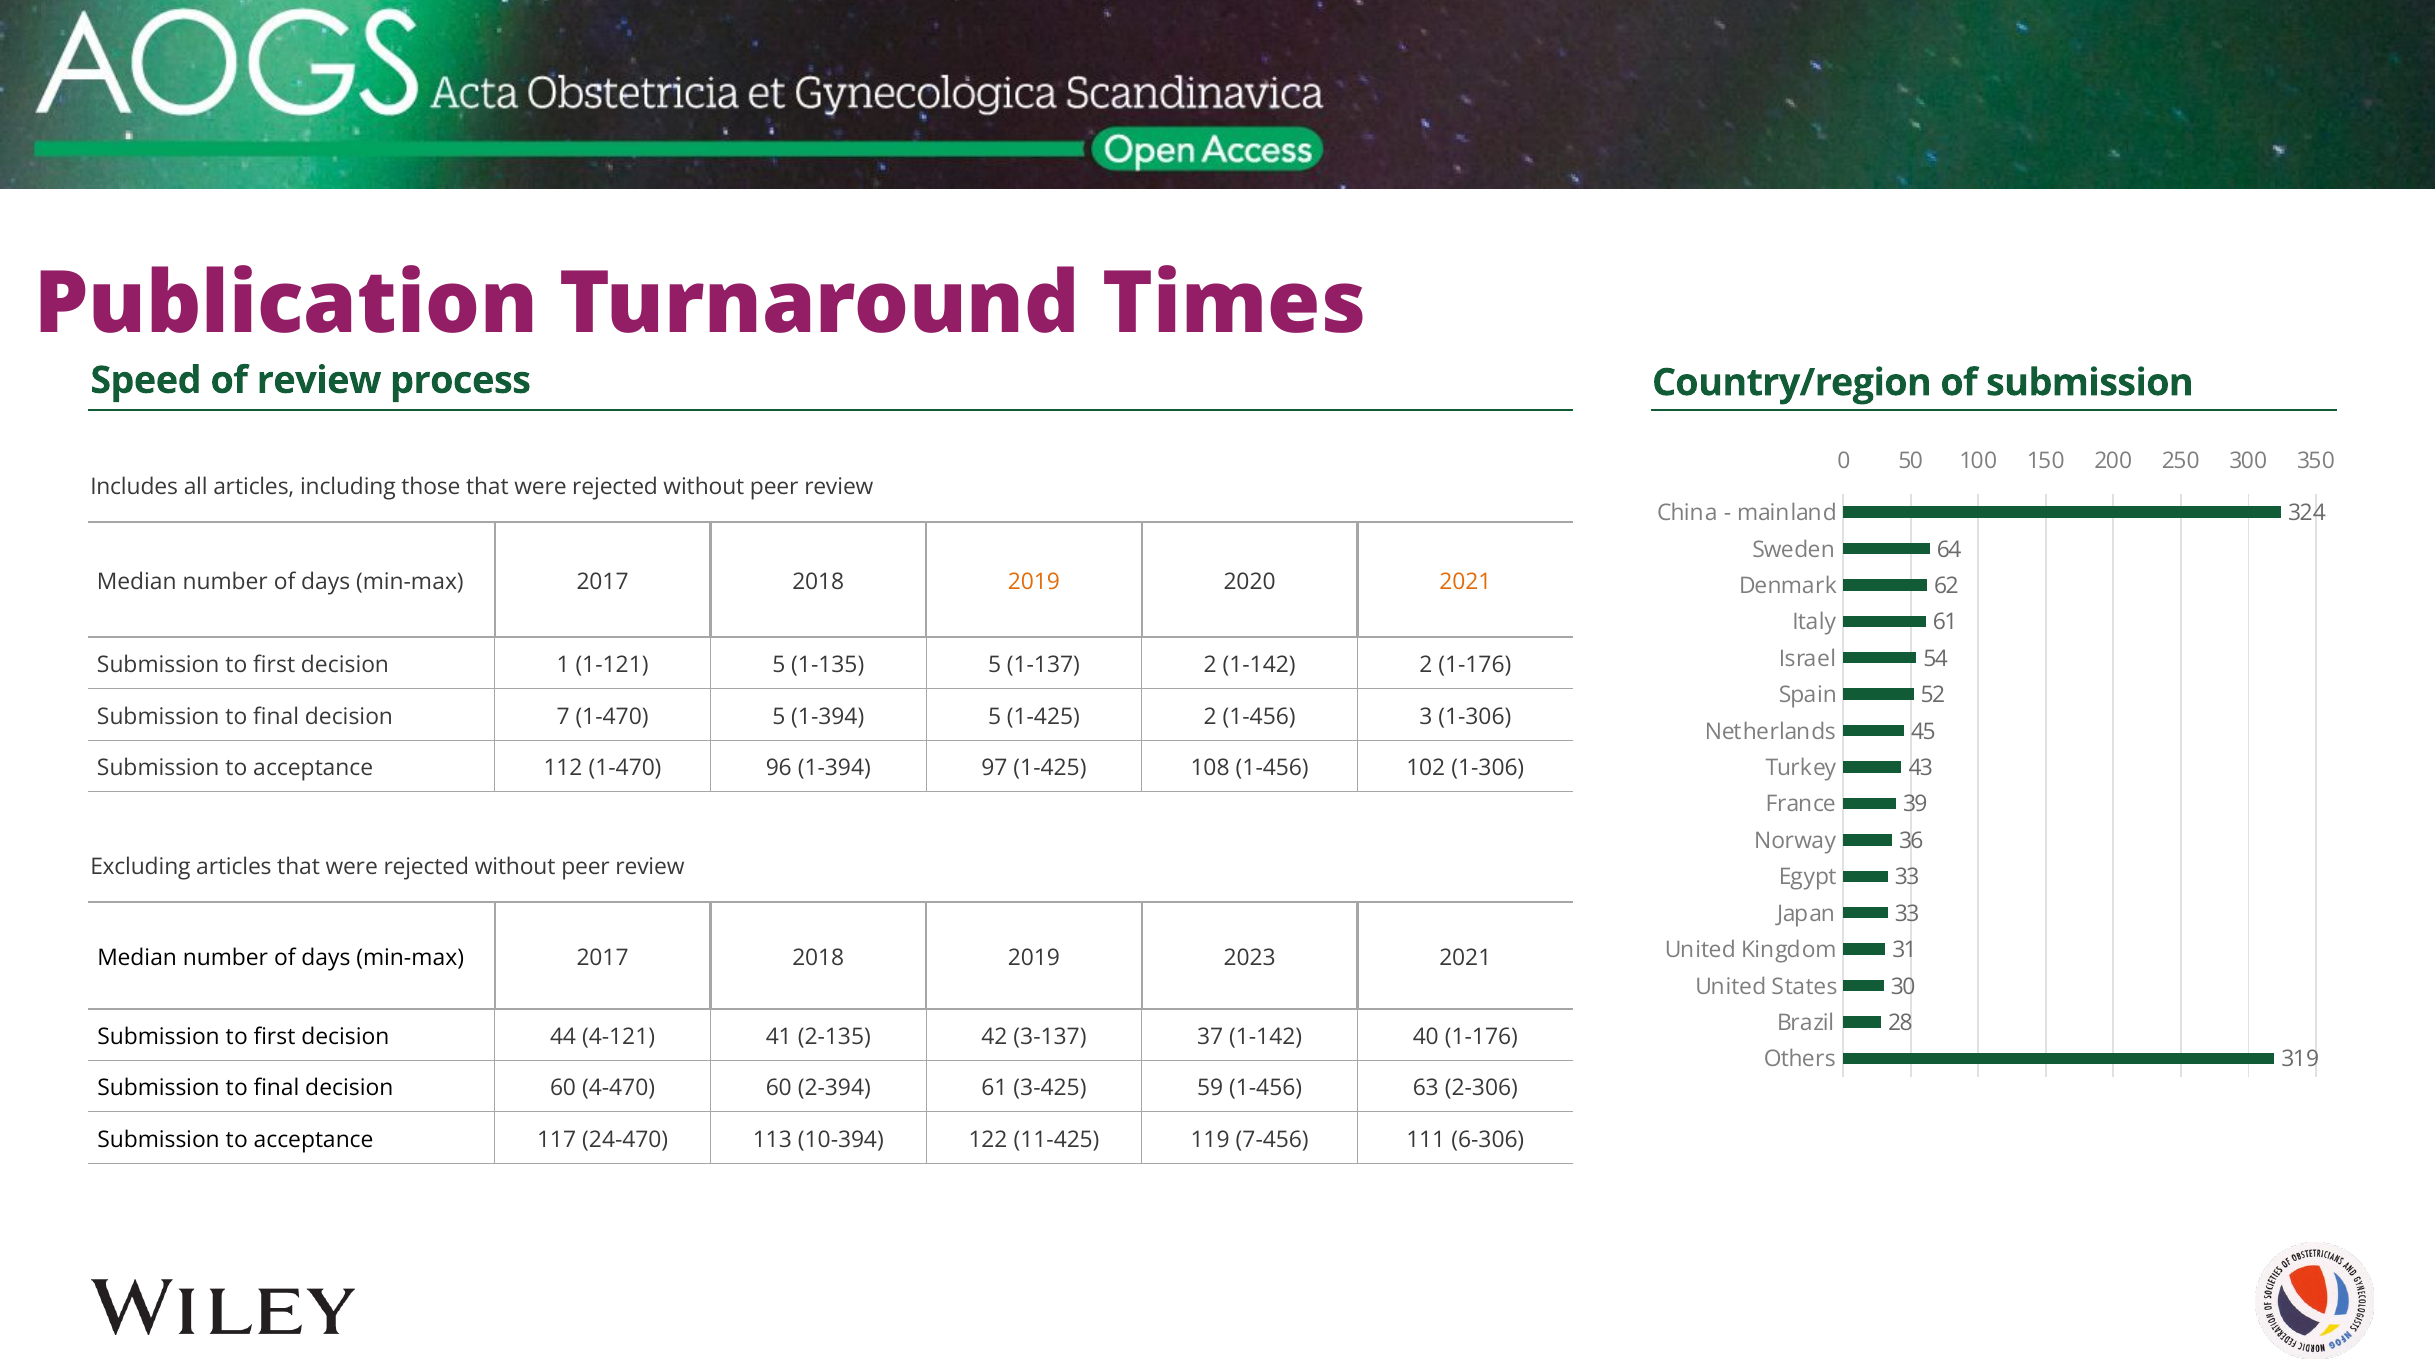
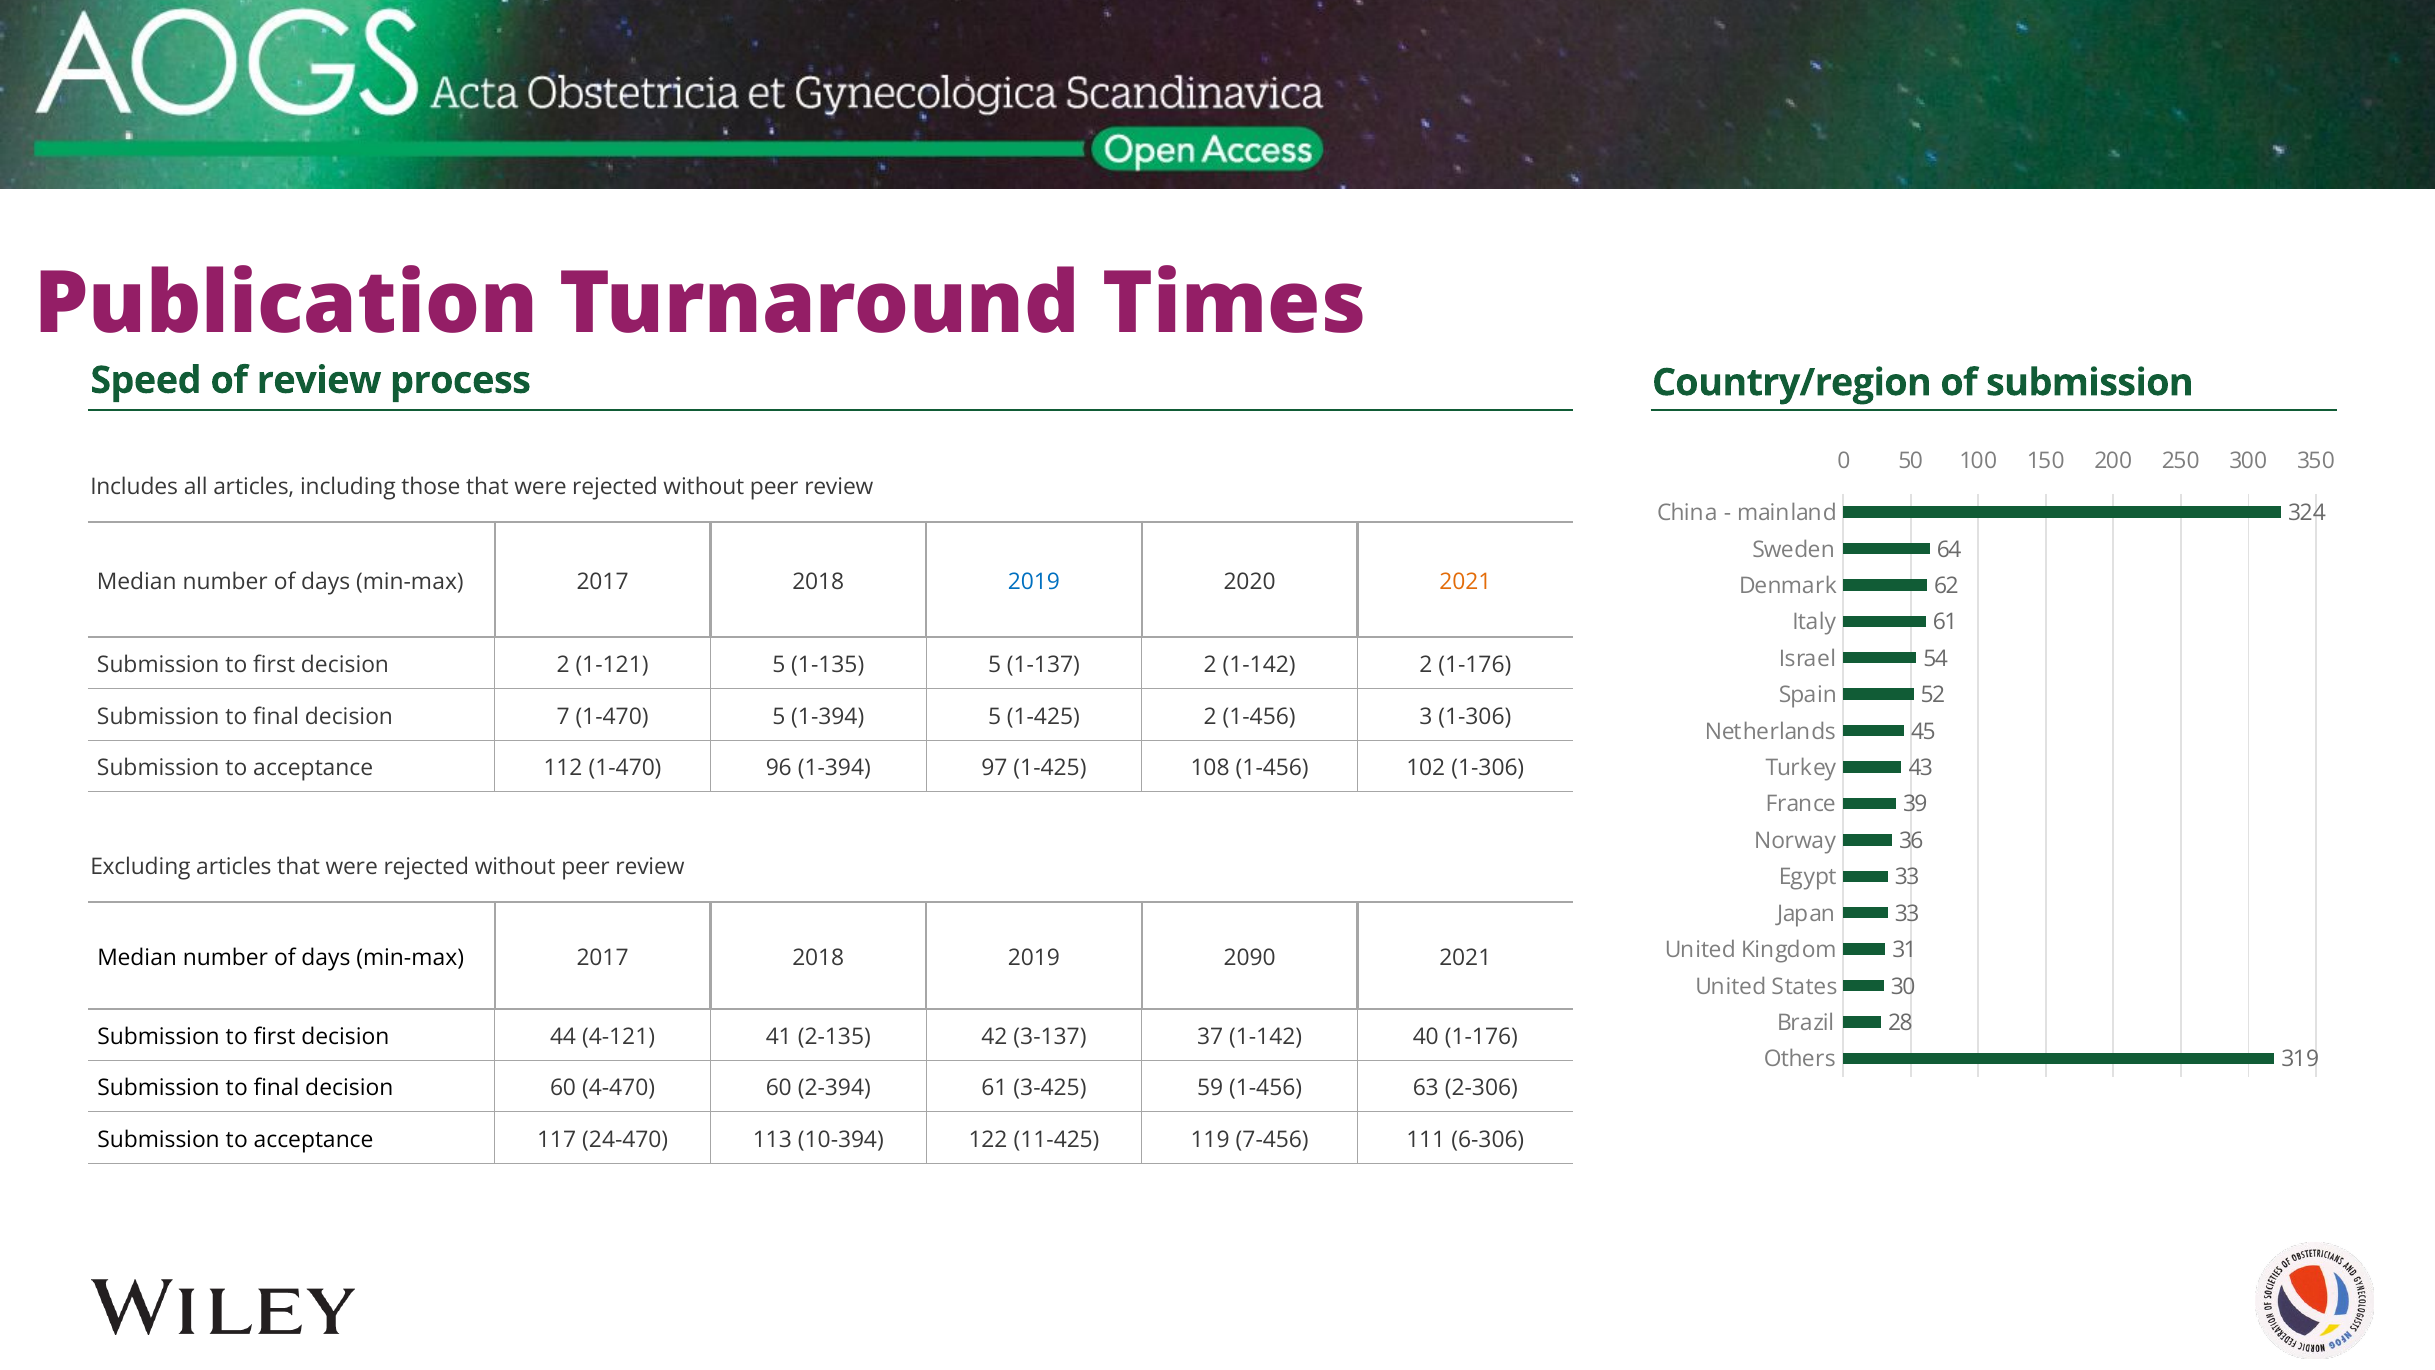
2019 colour: orange -> blue (1034, 582)
decision 1: 1 -> 2 (563, 665)
2023: 2023 -> 2090 (1250, 958)
